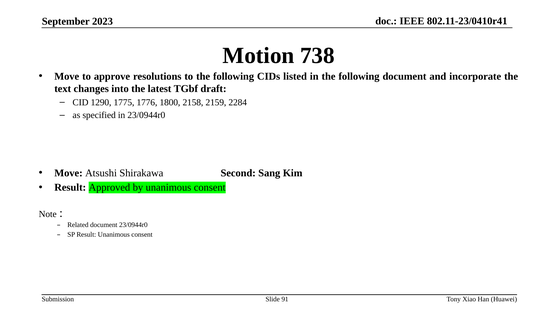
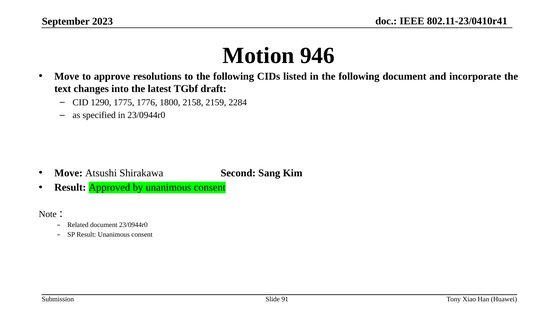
738: 738 -> 946 (317, 56)
